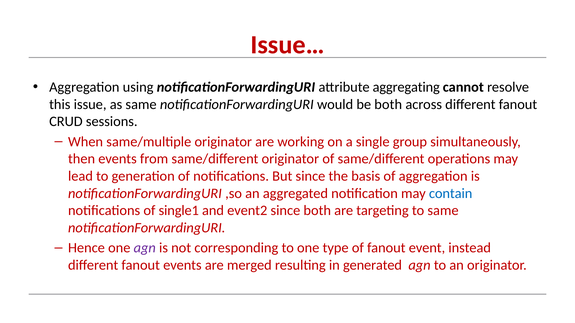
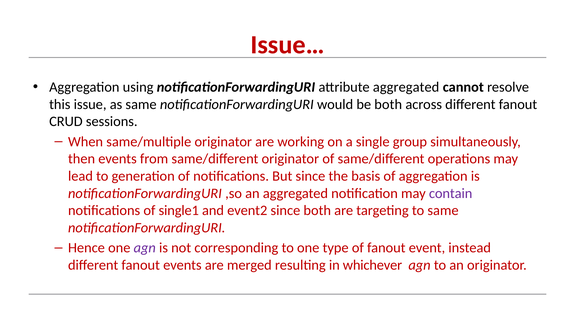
attribute aggregating: aggregating -> aggregated (406, 87)
contain colour: blue -> purple (451, 194)
generated: generated -> whichever (372, 265)
